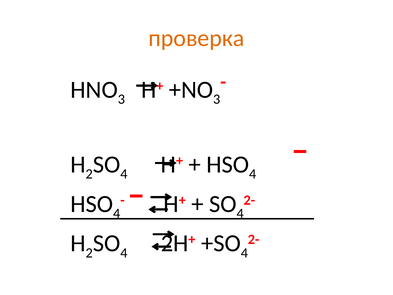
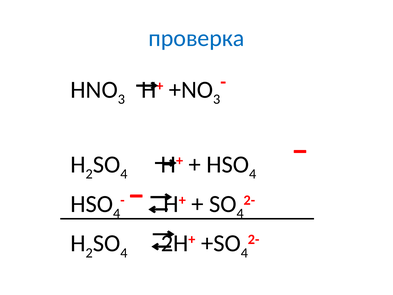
проверка colour: orange -> blue (196, 38)
